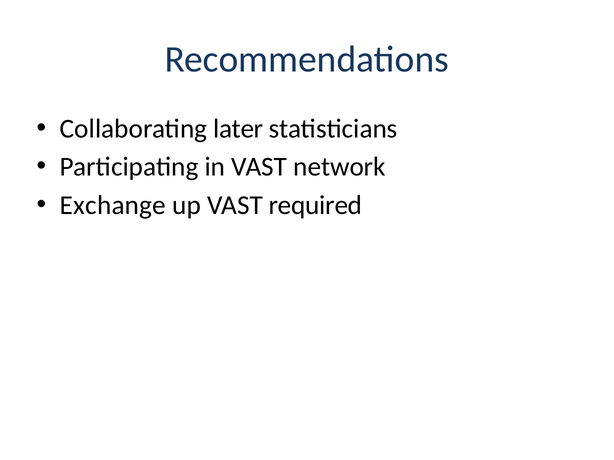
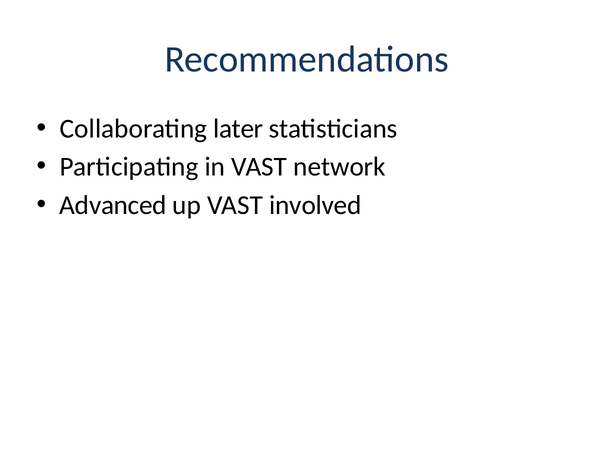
Exchange: Exchange -> Advanced (113, 205)
required: required -> involved (315, 205)
